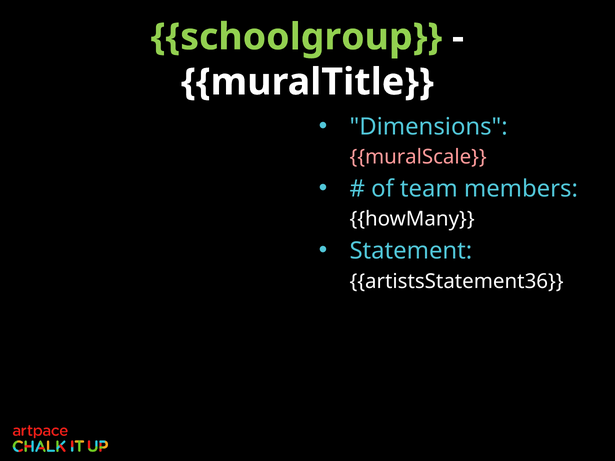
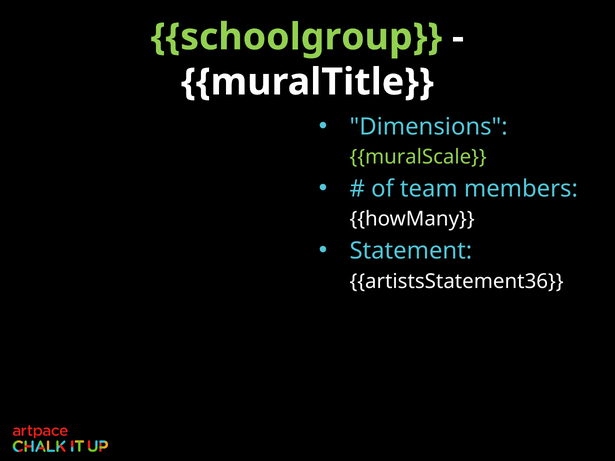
muralScale colour: pink -> light green (418, 157)
